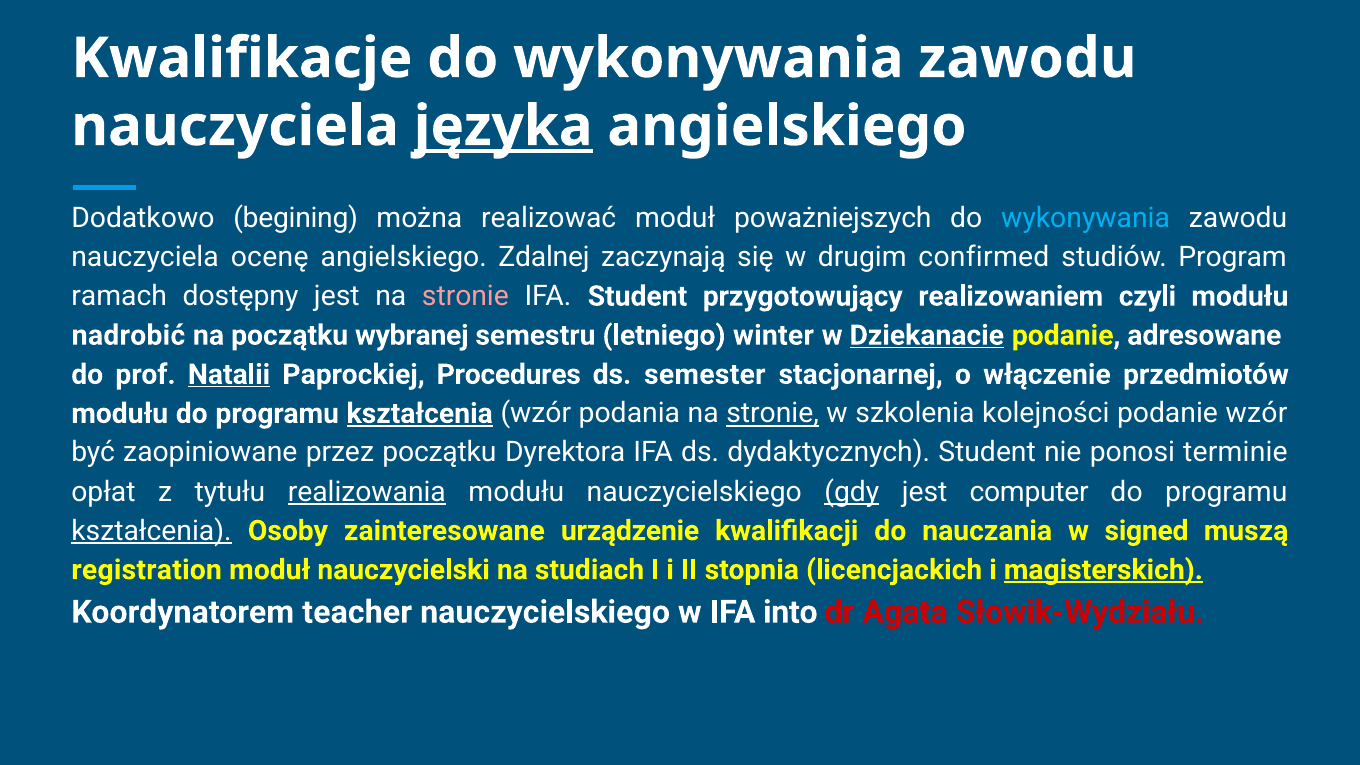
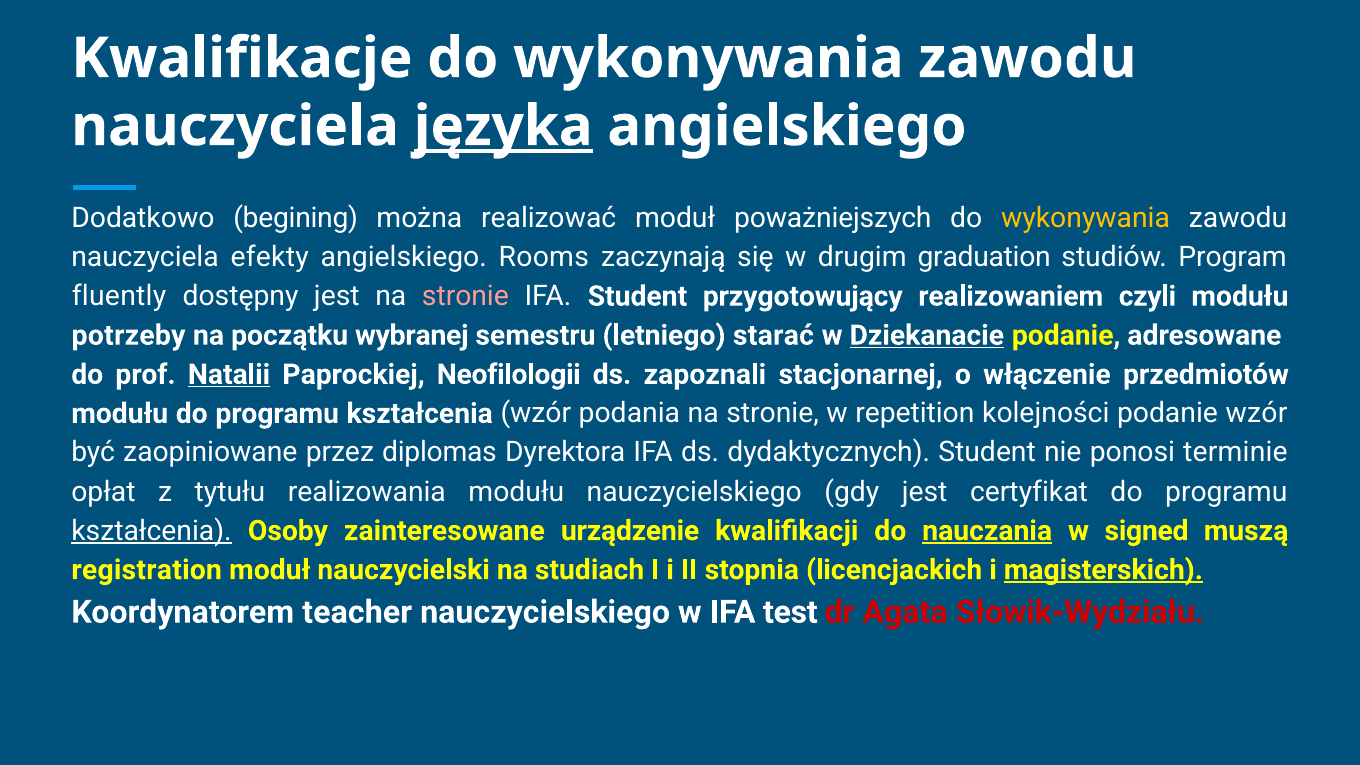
wykonywania colour: light blue -> yellow (1086, 218)
ocenę: ocenę -> efekty (270, 257)
Zdalnej: Zdalnej -> Rooms (544, 257)
confirmed: confirmed -> graduation (984, 257)
ramach: ramach -> fluently (119, 296)
nadrobić: nadrobić -> potrzeby (129, 335)
winter: winter -> starać (773, 335)
Procedures: Procedures -> Neofilologii (509, 374)
semester: semester -> zapoznali (705, 374)
kształcenia underline: present -> none (420, 414)
stronie underline: present -> none (773, 414)
szkolenia: szkolenia -> repetition (915, 414)
przez początku: początku -> diplomas (439, 453)
realizowania underline: present -> none (367, 492)
gdy underline: present -> none (852, 492)
computer: computer -> certyfikat (1029, 492)
nauczania underline: none -> present (987, 531)
into: into -> test (790, 612)
